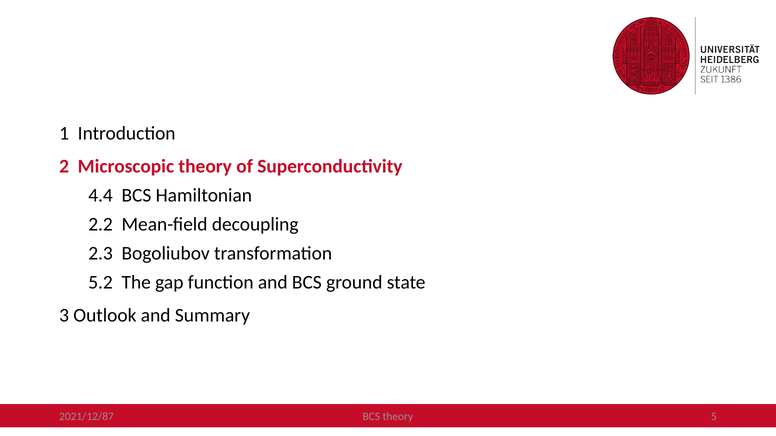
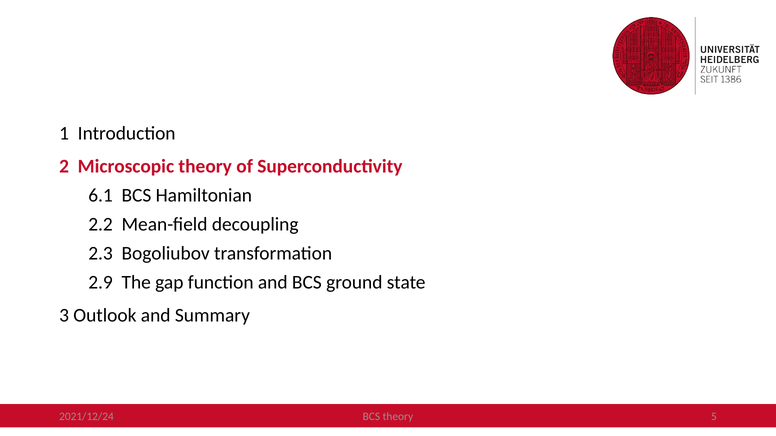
4.4: 4.4 -> 6.1 (101, 196)
5.2: 5.2 -> 2.9 (101, 282)
2021/12/87: 2021/12/87 -> 2021/12/24 (86, 417)
